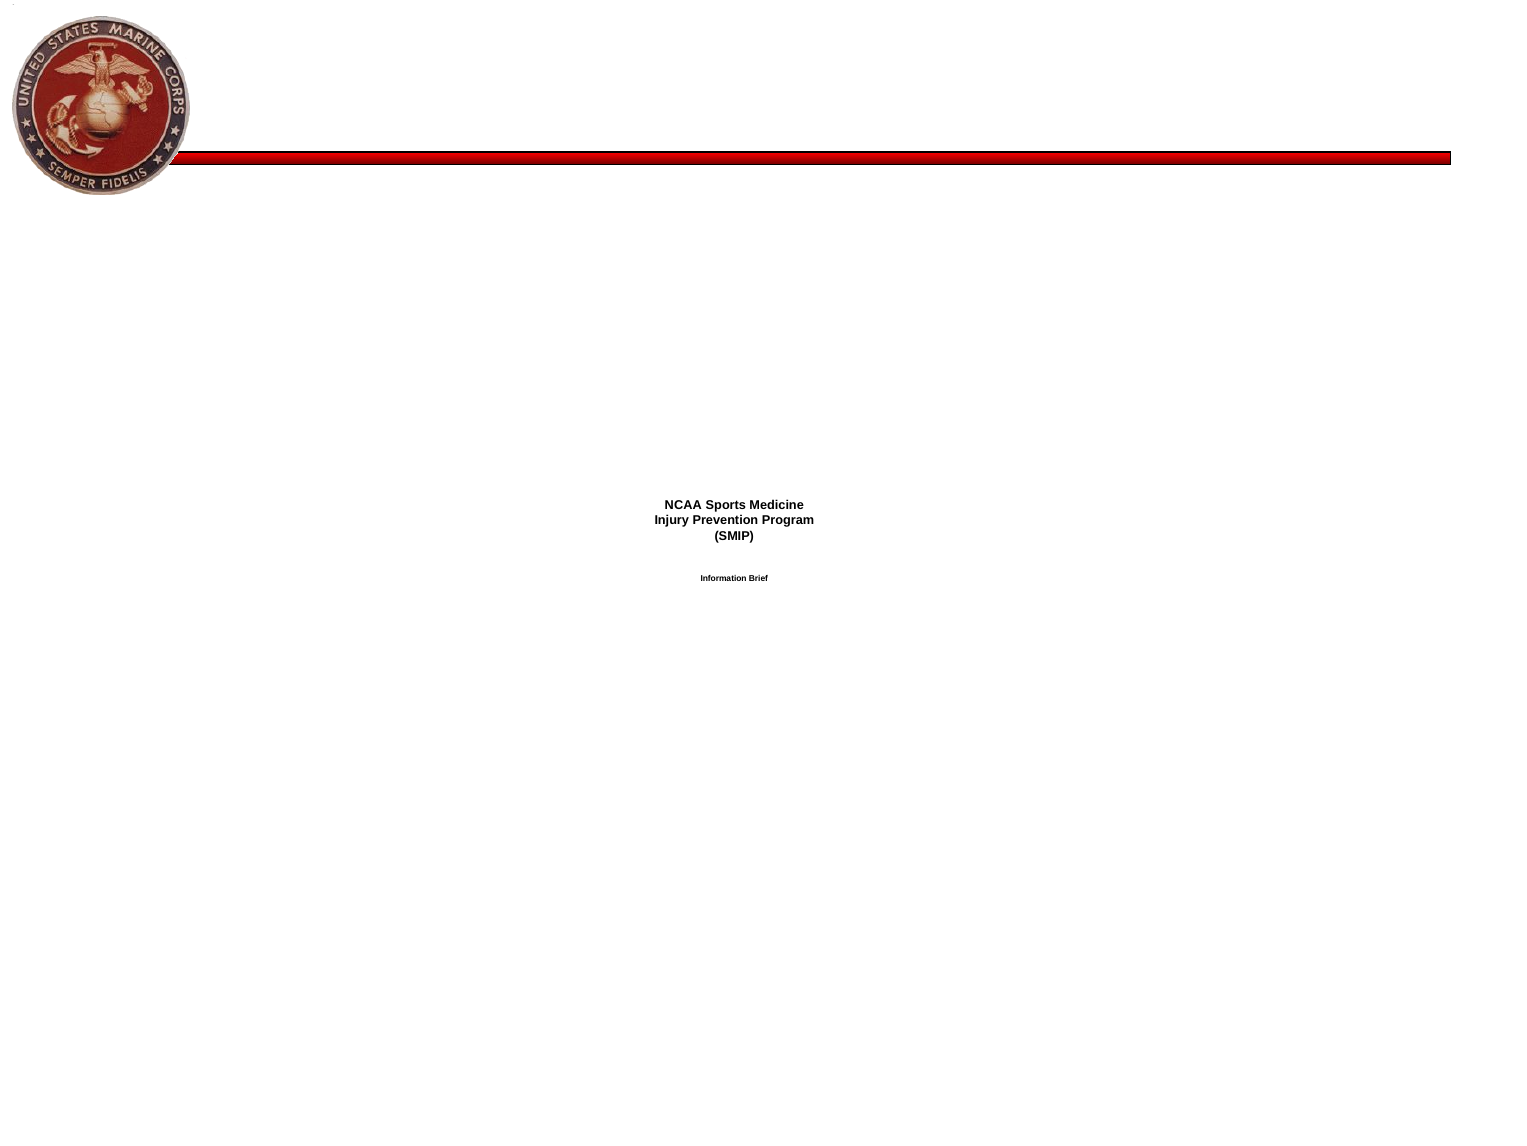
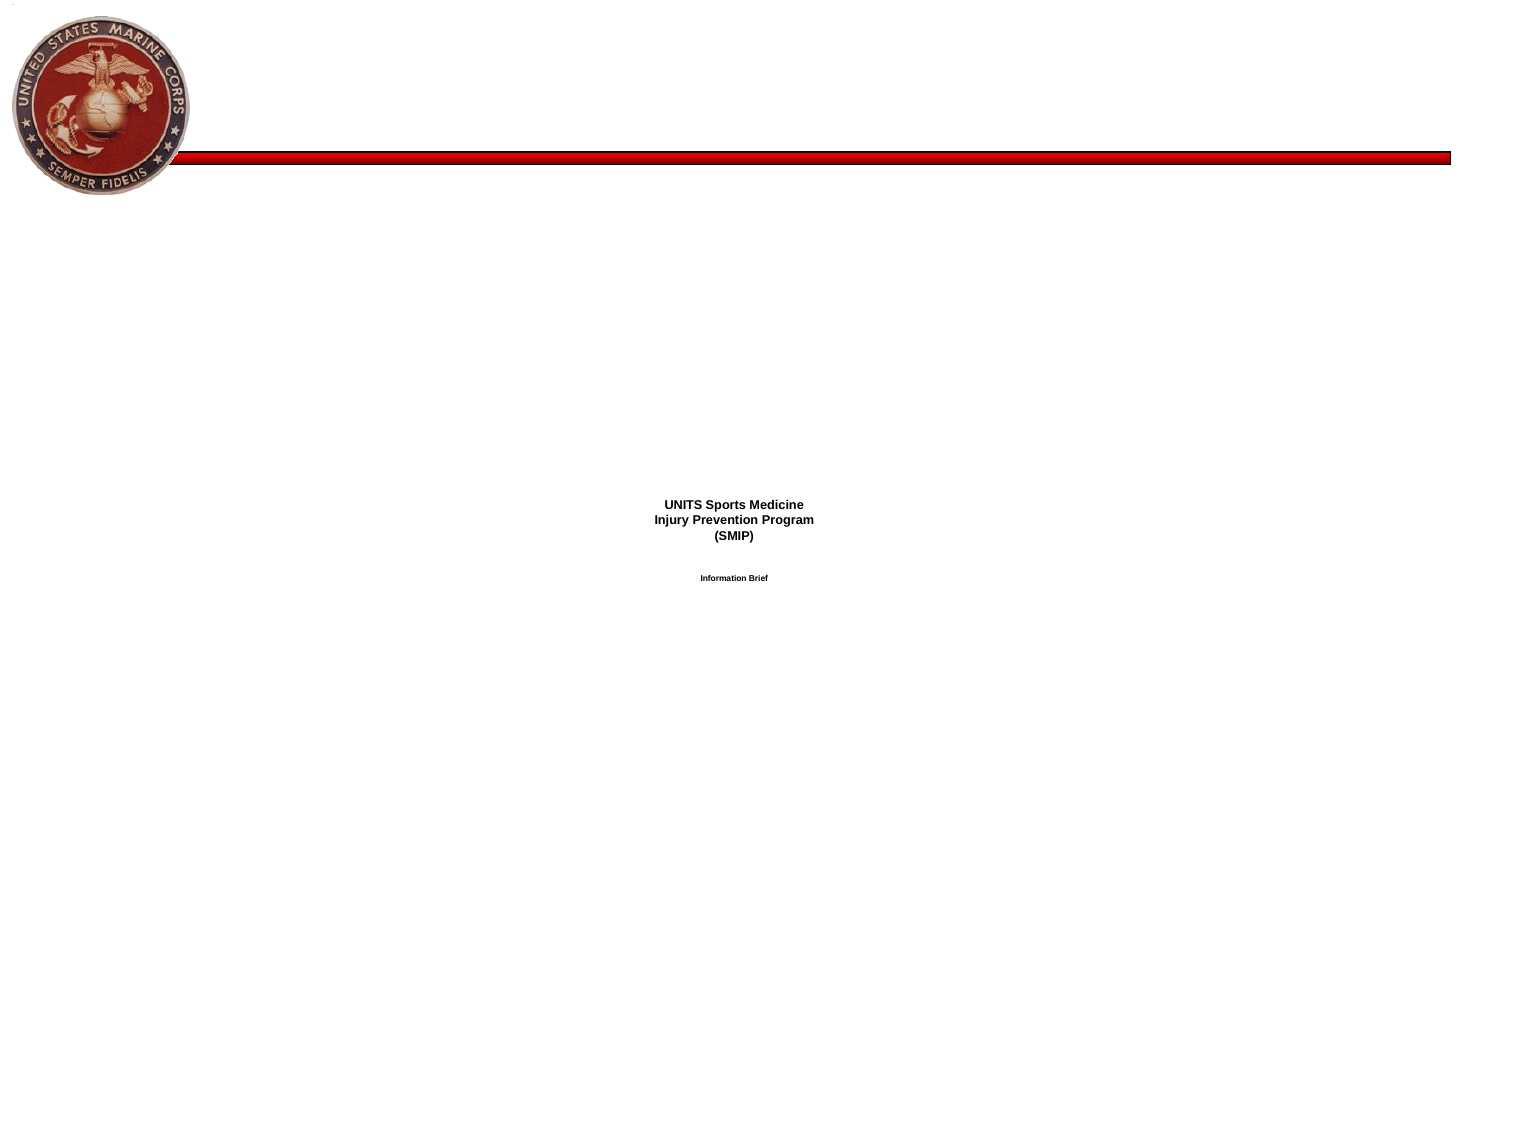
NCAA: NCAA -> UNITS (683, 505)
